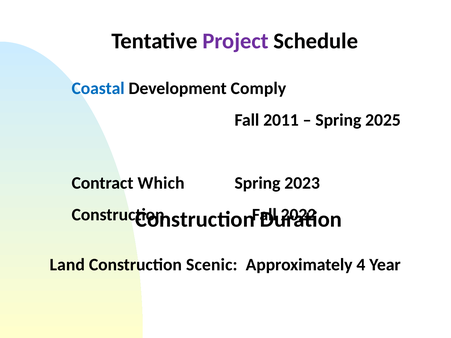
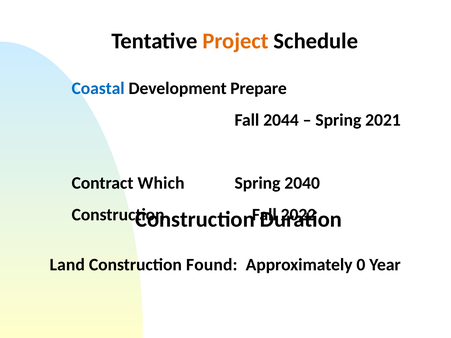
Project colour: purple -> orange (235, 41)
Comply: Comply -> Prepare (259, 88)
2011: 2011 -> 2044 (281, 120)
2025: 2025 -> 2021 (383, 120)
2023: 2023 -> 2040 (302, 183)
Scenic: Scenic -> Found (212, 265)
4: 4 -> 0 (361, 265)
